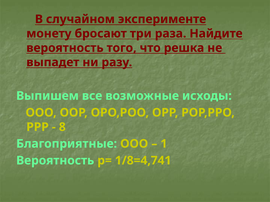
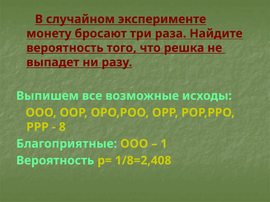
1/8=4,741: 1/8=4,741 -> 1/8=2,408 (143, 161)
